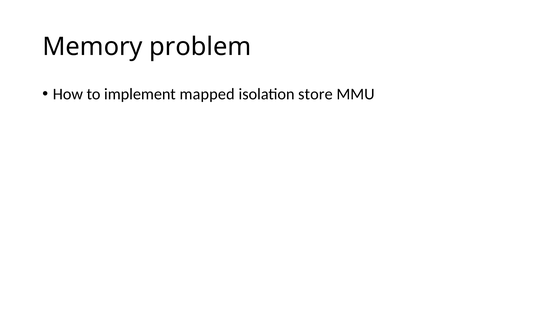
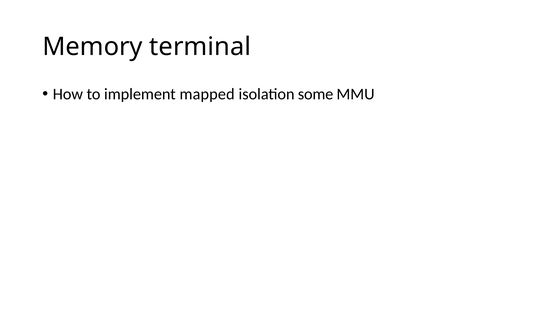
problem: problem -> terminal (200, 47)
store: store -> some (316, 94)
